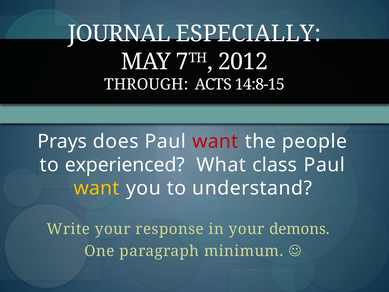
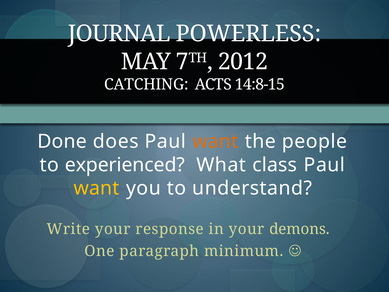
ESPECIALLY: ESPECIALLY -> POWERLESS (248, 34)
THROUGH: THROUGH -> CATCHING (146, 84)
Prays: Prays -> Done (62, 141)
want colour: red -> orange (215, 141)
